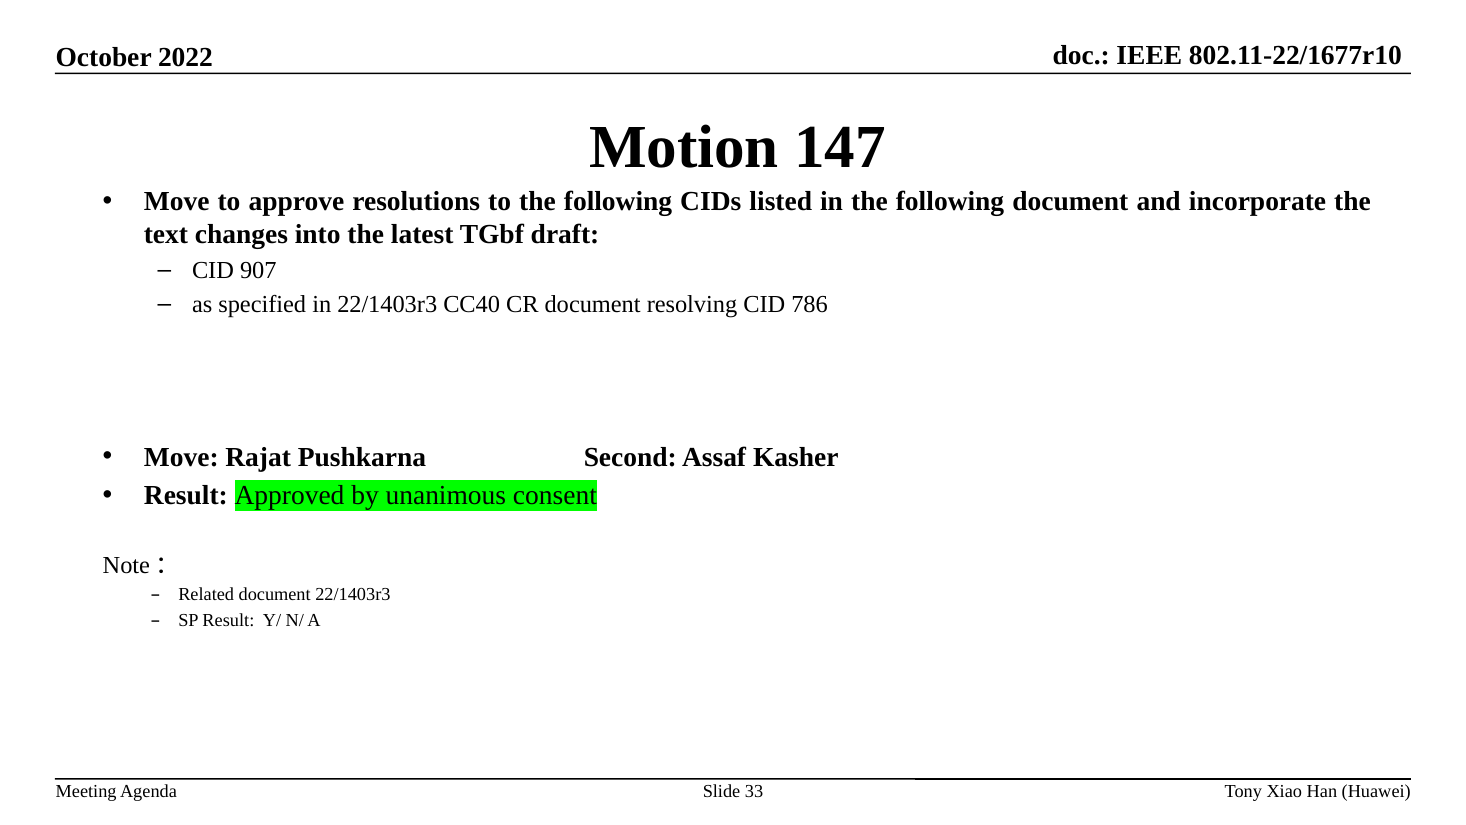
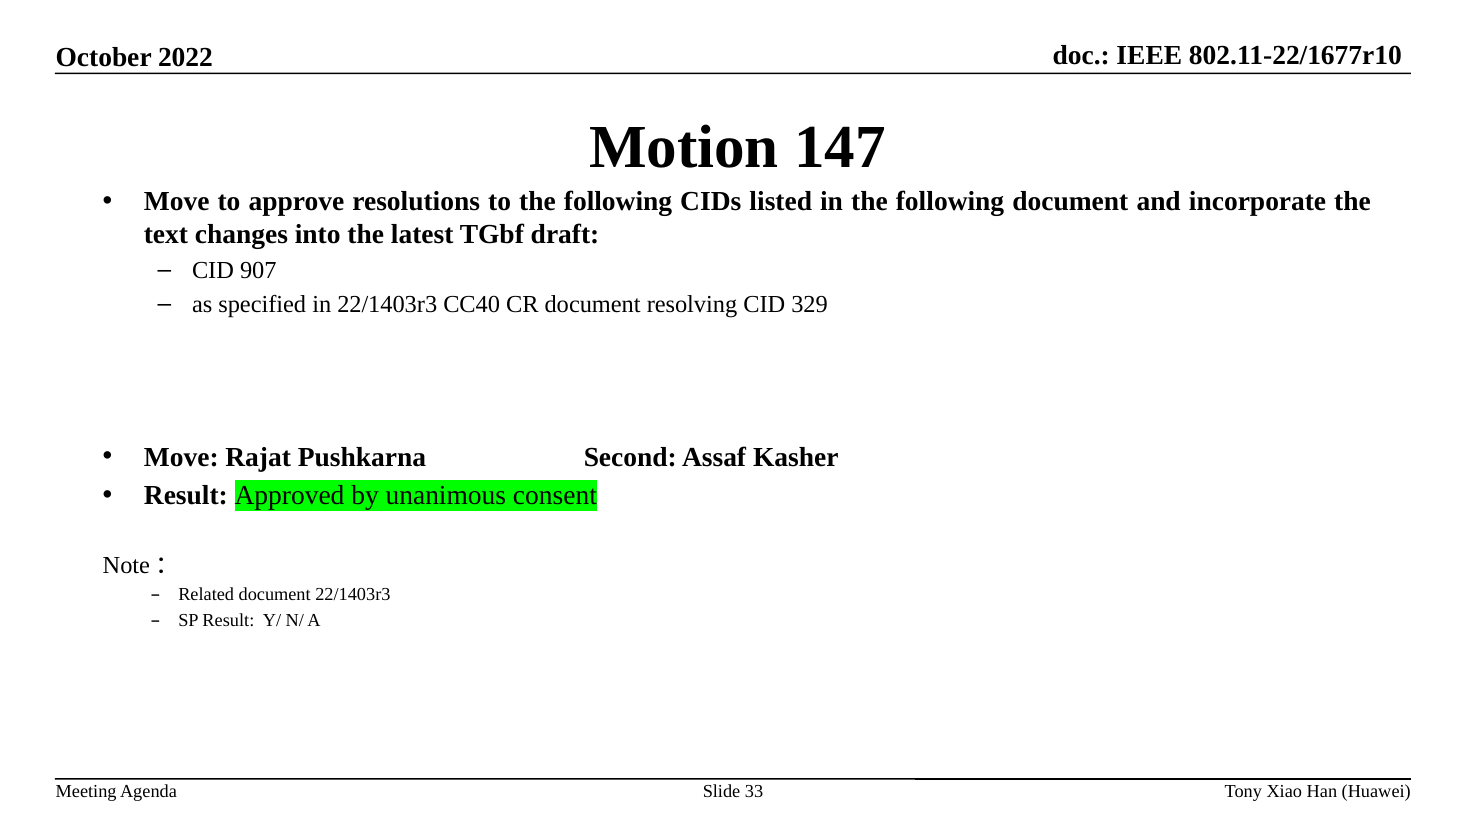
786: 786 -> 329 (810, 305)
